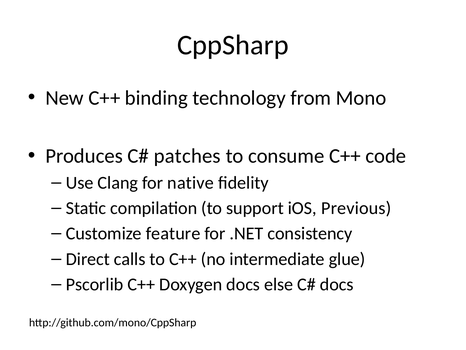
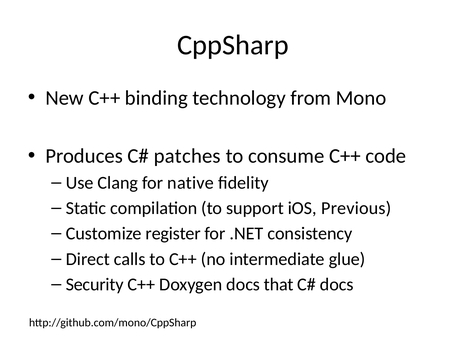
feature: feature -> register (173, 233)
Pscorlib: Pscorlib -> Security (95, 284)
else: else -> that (279, 284)
